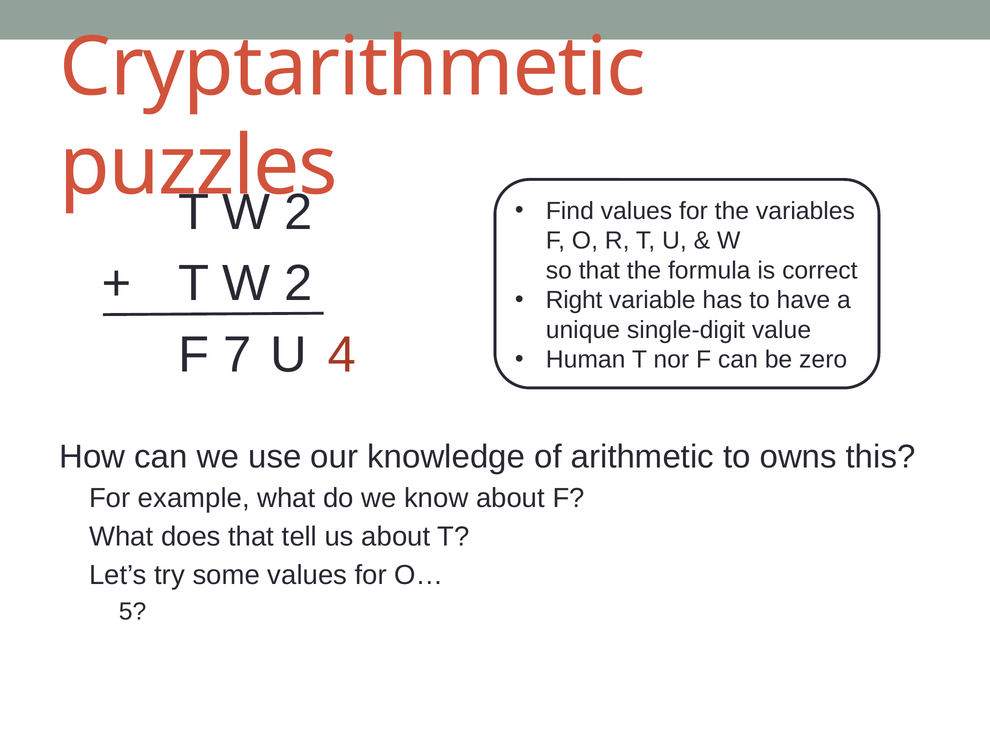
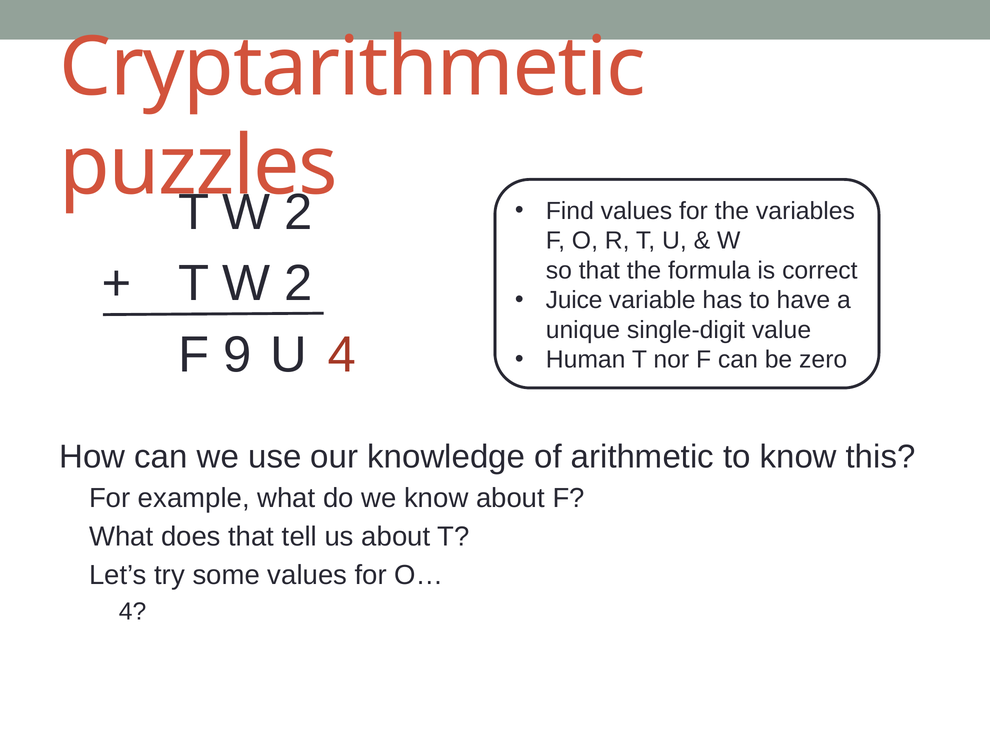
Right: Right -> Juice (574, 300)
7: 7 -> 9 (237, 355)
to owns: owns -> know (798, 457)
5: 5 -> 4 (133, 611)
